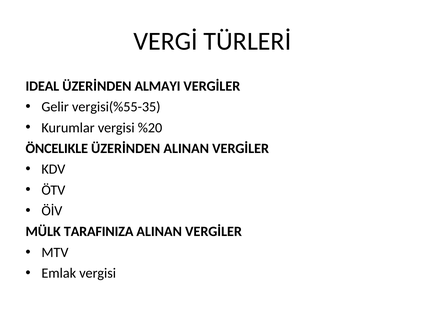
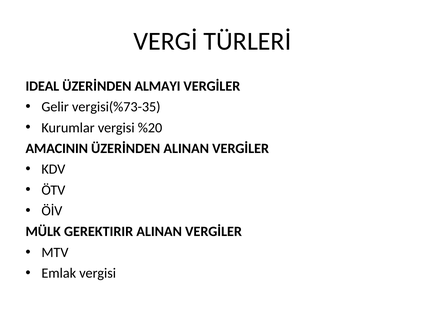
vergisi(%55-35: vergisi(%55-35 -> vergisi(%73-35 (116, 107)
ÖNCELIKLE: ÖNCELIKLE -> AMACININ (57, 148)
TARAFINIZA: TARAFINIZA -> GEREKTIRIR (99, 231)
